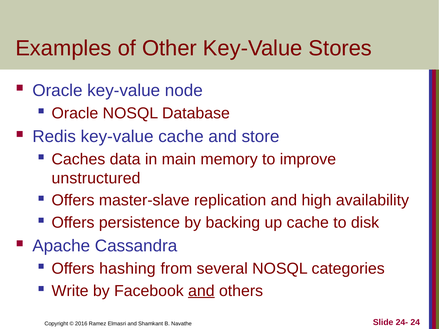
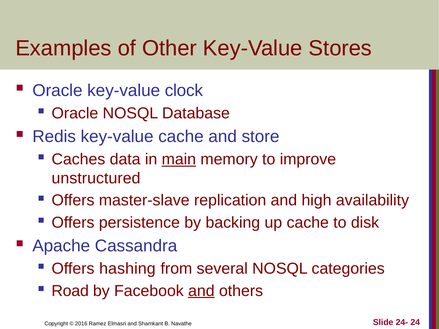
node: node -> clock (184, 90)
main underline: none -> present (179, 159)
Write: Write -> Road (70, 291)
